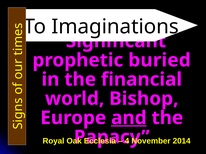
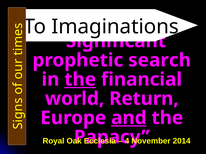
buried: buried -> search (160, 60)
the underline: none -> present (80, 80)
Bishop: Bishop -> Return (144, 99)
